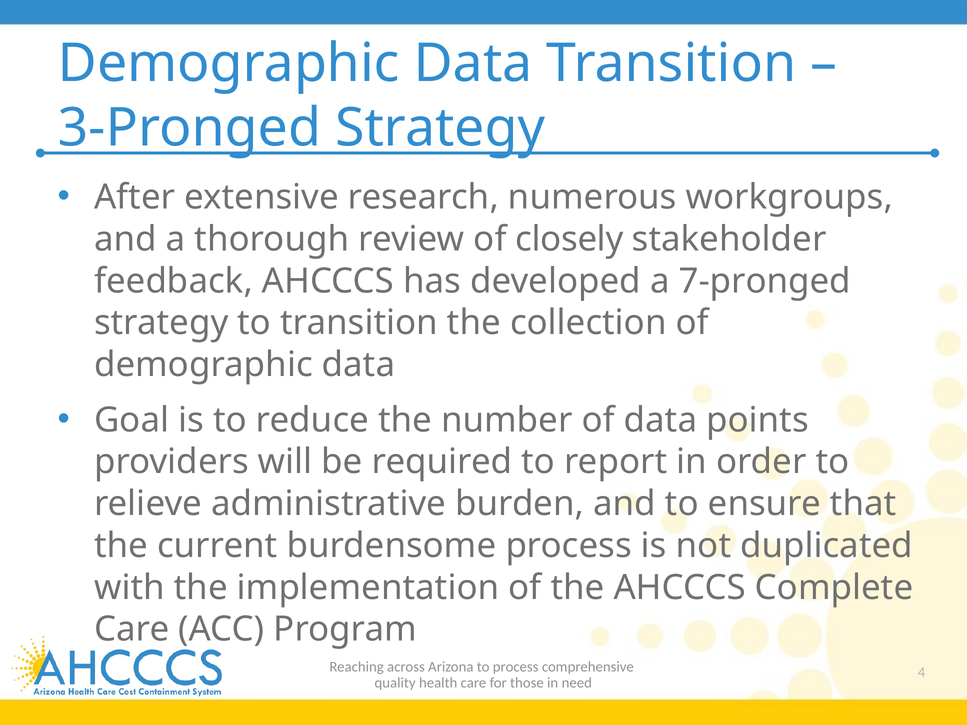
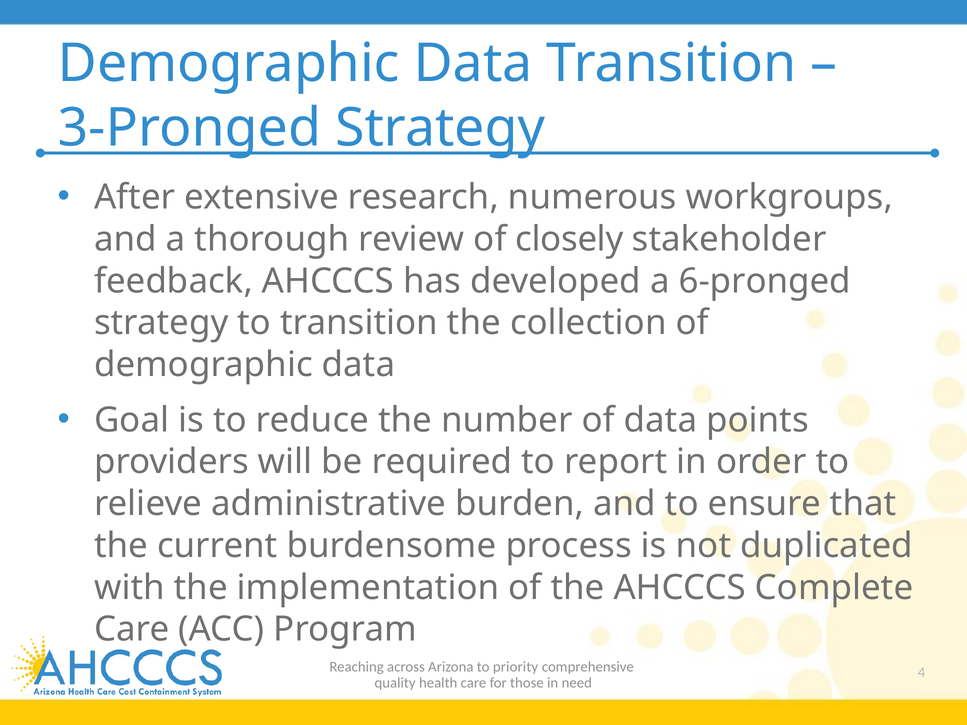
7-pronged: 7-pronged -> 6-pronged (765, 281)
to process: process -> priority (516, 667)
